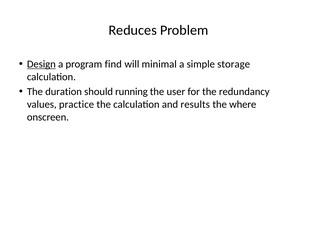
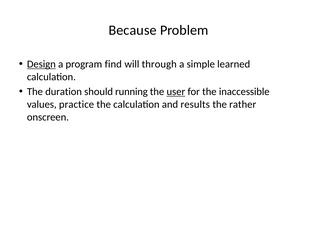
Reduces: Reduces -> Because (133, 30)
minimal: minimal -> through (159, 64)
storage: storage -> learned (234, 64)
user underline: none -> present (176, 92)
redundancy: redundancy -> inaccessible (244, 92)
where: where -> rather (243, 104)
